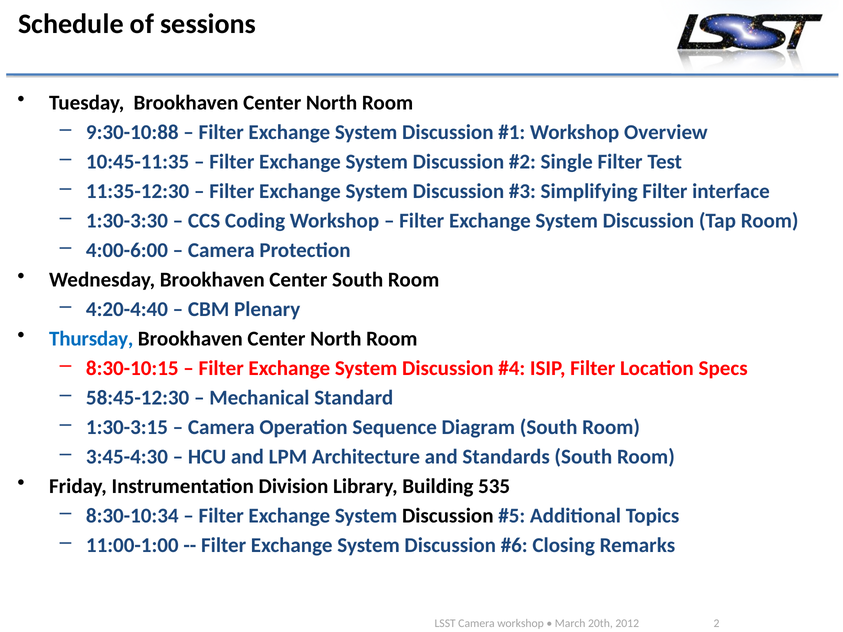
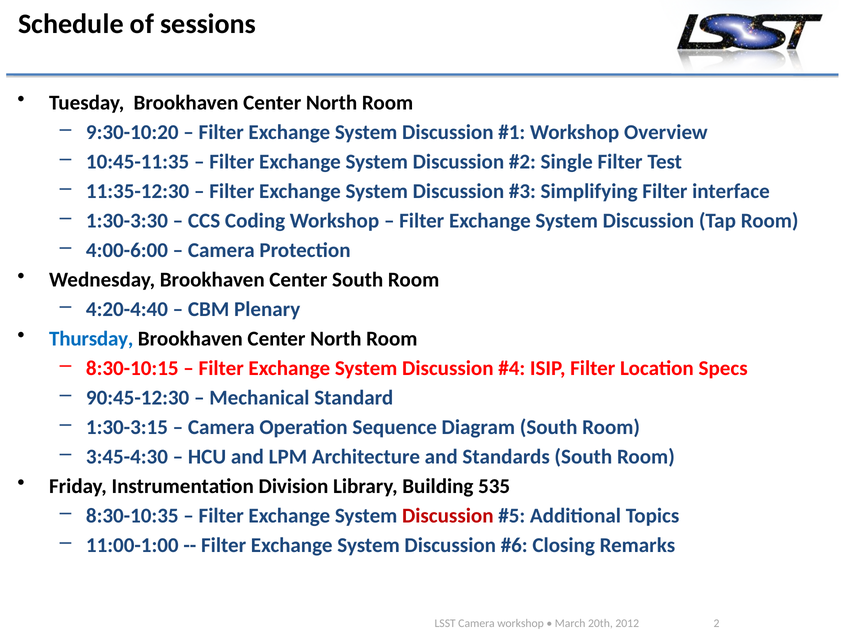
9:30-10:88: 9:30-10:88 -> 9:30-10:20 (132, 132)
58:45-12:30: 58:45-12:30 -> 90:45-12:30 (138, 398)
8:30-10:34: 8:30-10:34 -> 8:30-10:35 (132, 516)
Discussion colour: black -> red (448, 516)
